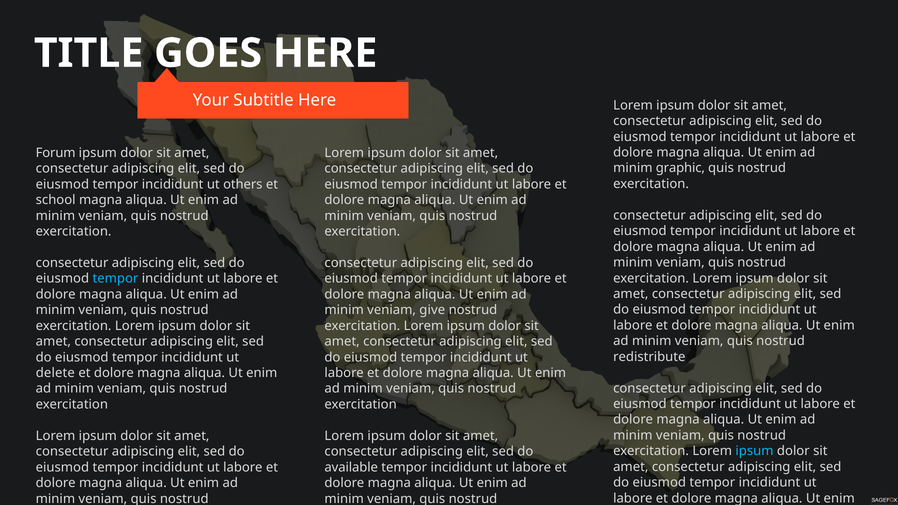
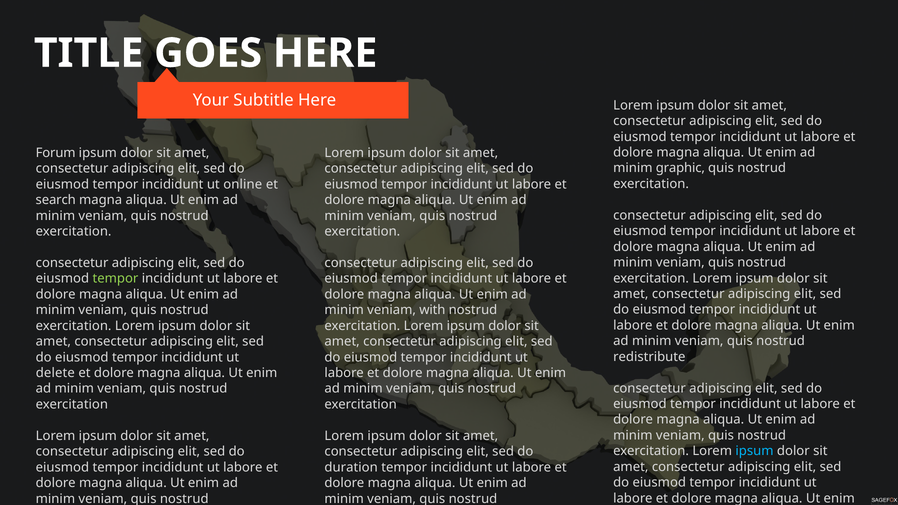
others: others -> online (243, 184)
school: school -> search (56, 200)
tempor colour: light blue -> light green (115, 279)
give: give -> with (432, 310)
available: available -> duration (351, 467)
